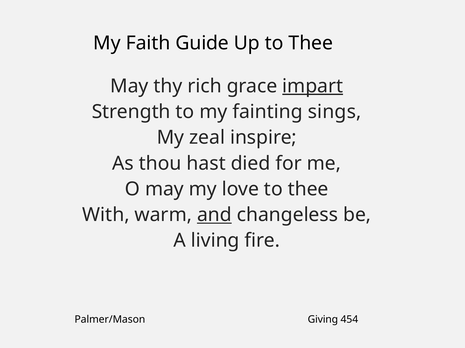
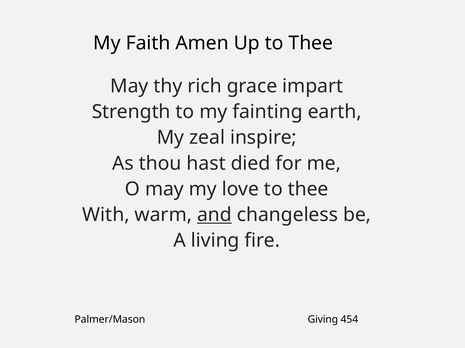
Guide: Guide -> Amen (202, 43)
impart underline: present -> none (313, 86)
sings: sings -> earth (335, 112)
